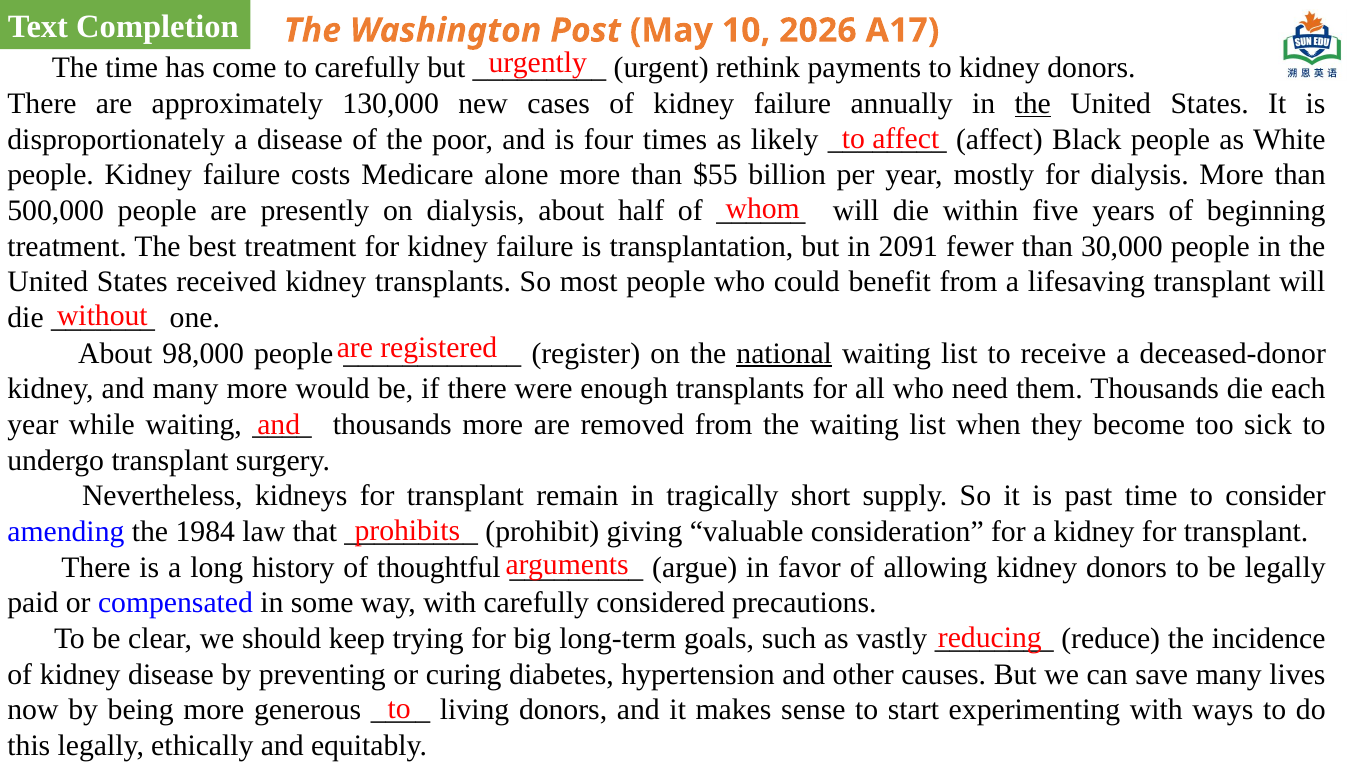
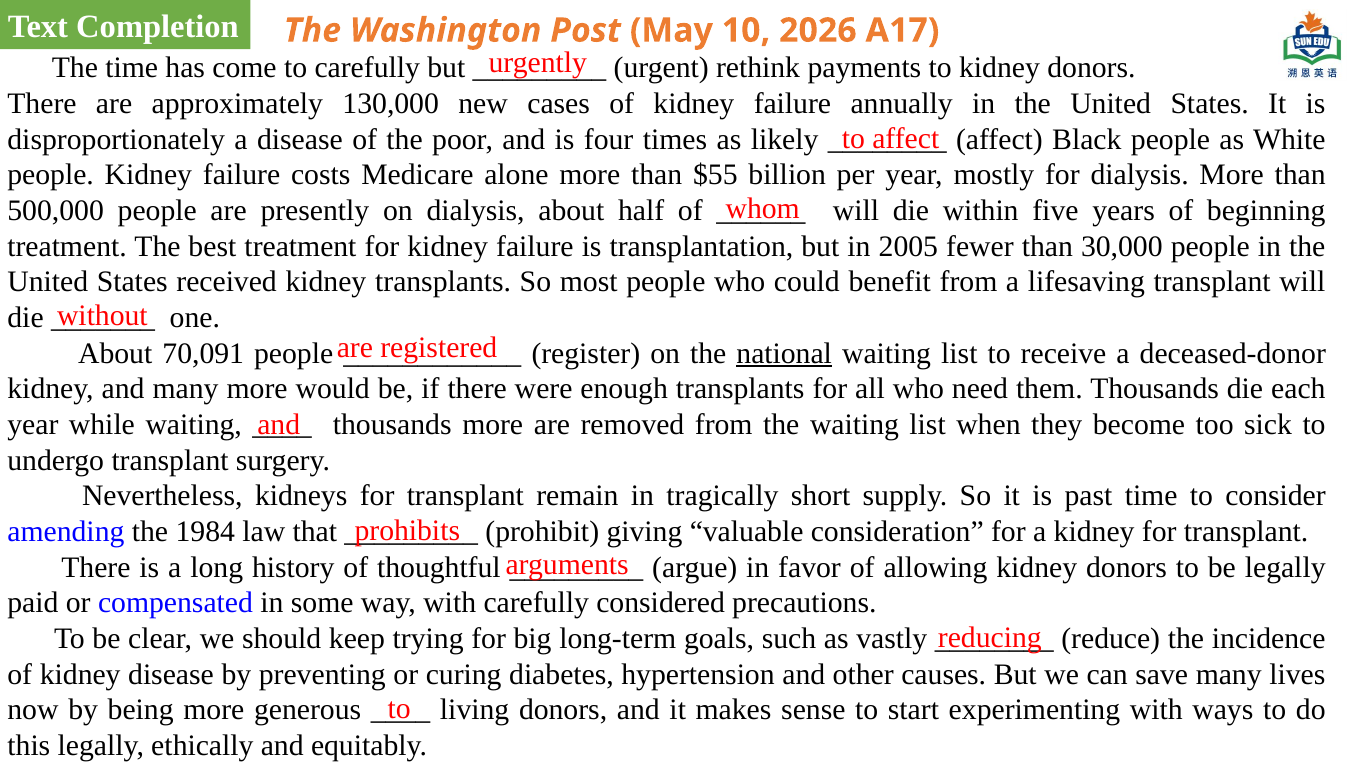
the underline: present -> none (1033, 104)
2091: 2091 -> 2005 (908, 246)
98,000: 98,000 -> 70,091 (203, 353)
